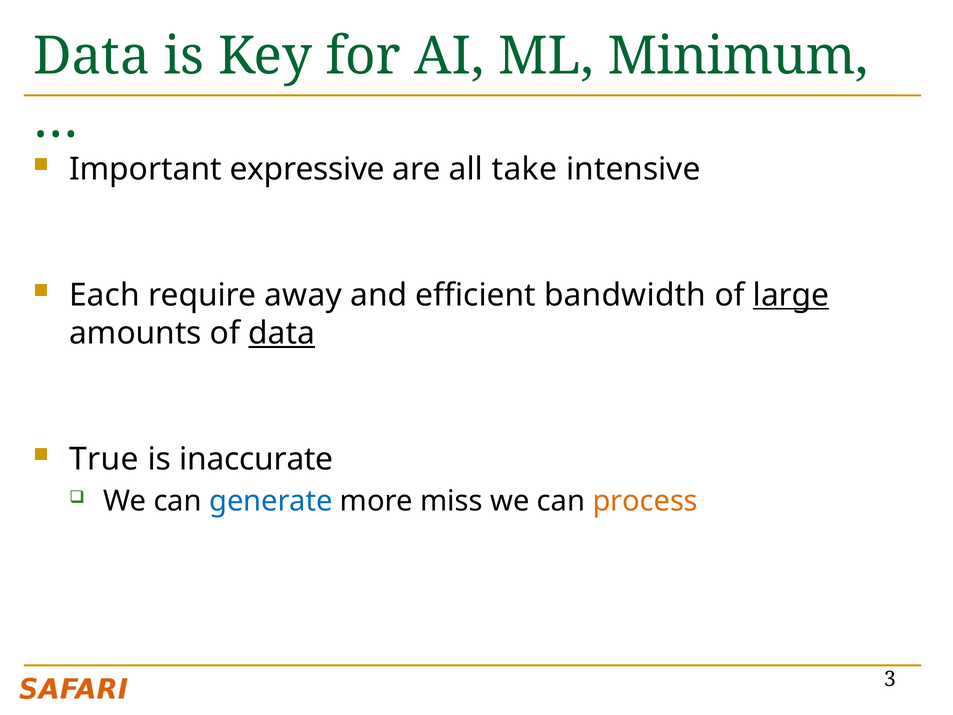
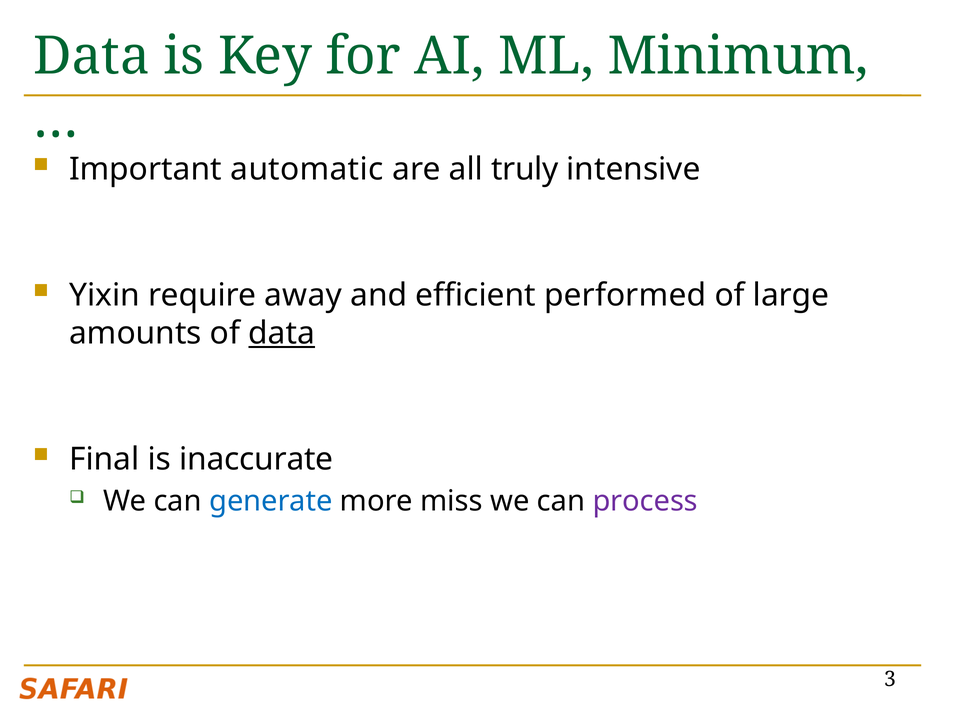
expressive: expressive -> automatic (307, 169)
take: take -> truly (525, 169)
Each: Each -> Yixin (104, 295)
bandwidth: bandwidth -> performed (625, 295)
large underline: present -> none (791, 295)
True: True -> Final (104, 459)
process colour: orange -> purple (645, 501)
